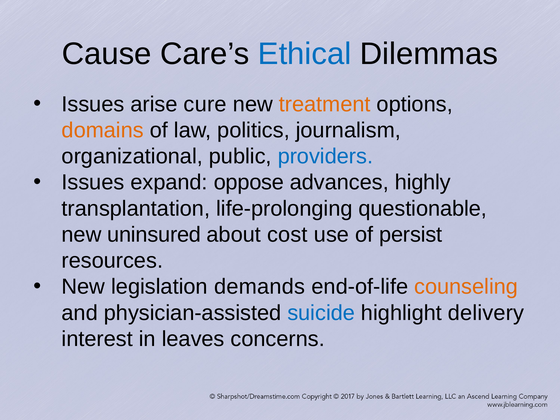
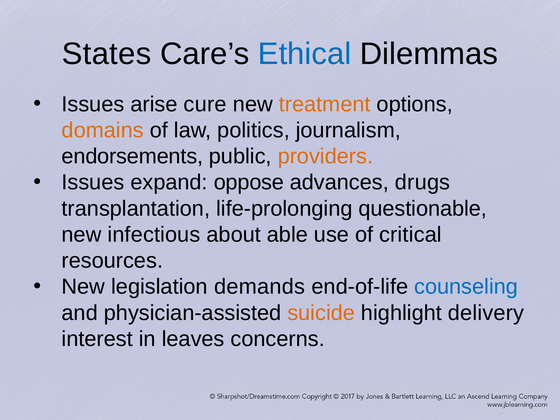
Cause: Cause -> States (107, 54)
organizational: organizational -> endorsements (132, 156)
providers colour: blue -> orange (325, 156)
highly: highly -> drugs (423, 182)
uninsured: uninsured -> infectious (154, 235)
cost: cost -> able (287, 235)
persist: persist -> critical (410, 235)
counseling colour: orange -> blue (466, 287)
suicide colour: blue -> orange (321, 313)
